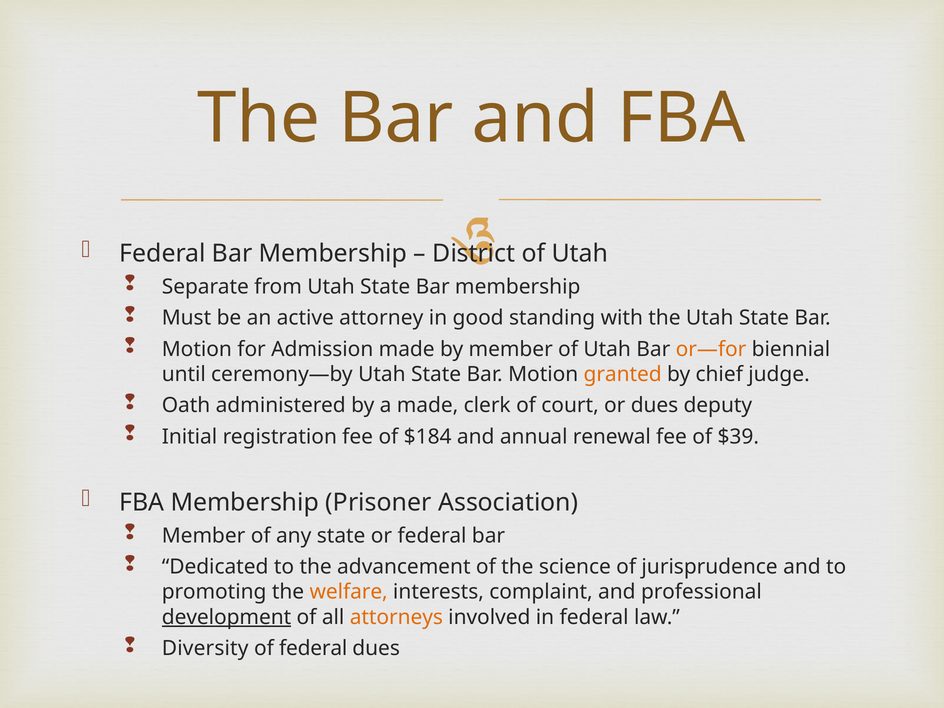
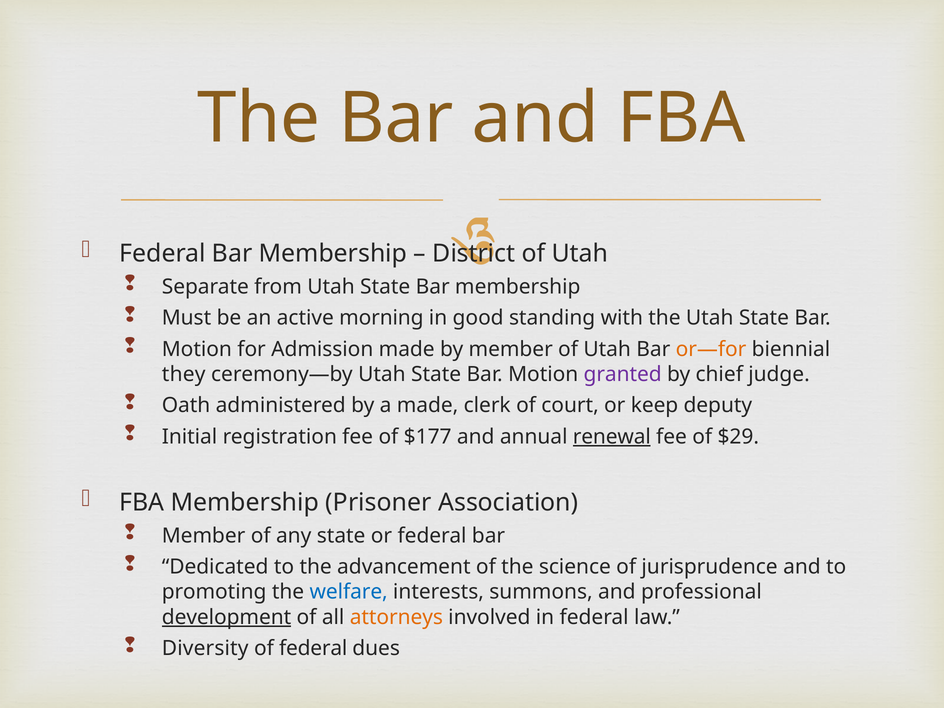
attorney: attorney -> morning (381, 318)
until: until -> they (184, 374)
granted colour: orange -> purple (623, 374)
or dues: dues -> keep (655, 405)
$184: $184 -> $177 (428, 437)
renewal underline: none -> present (612, 437)
$39: $39 -> $29 (738, 437)
welfare colour: orange -> blue (349, 592)
complaint: complaint -> summons (541, 592)
